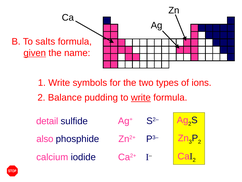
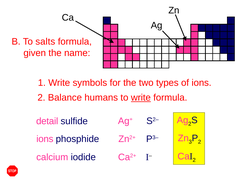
given underline: present -> none (35, 53)
pudding: pudding -> humans (101, 97)
also: also -> ions (45, 139)
